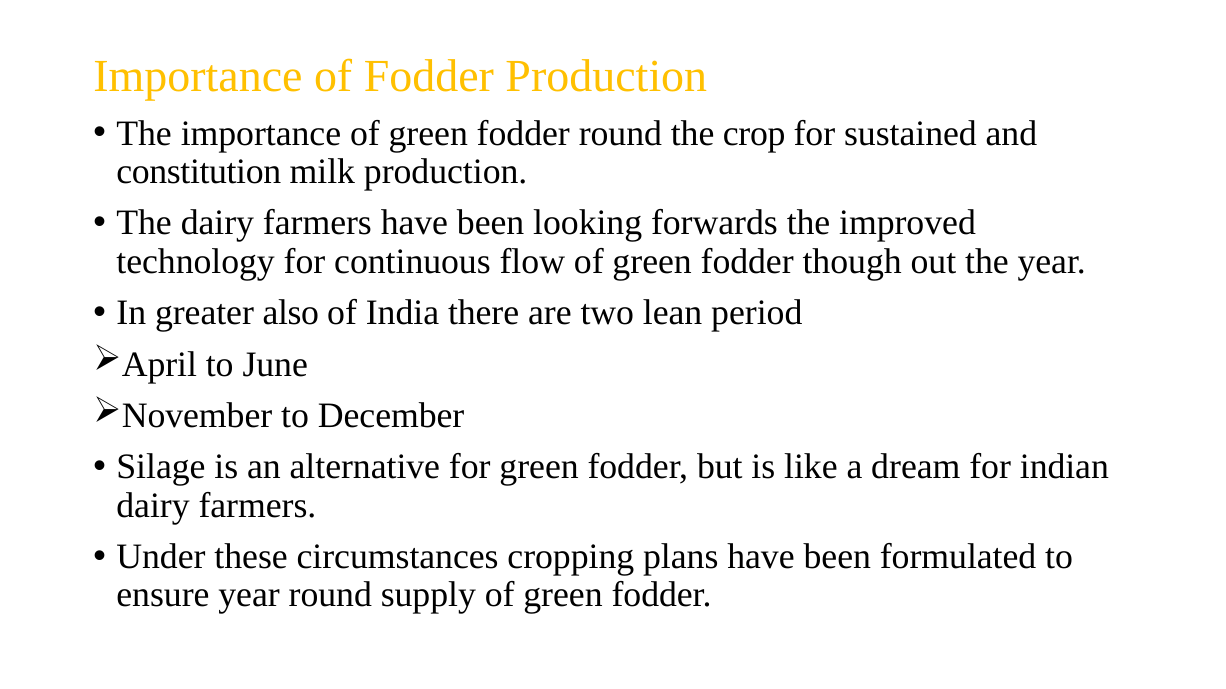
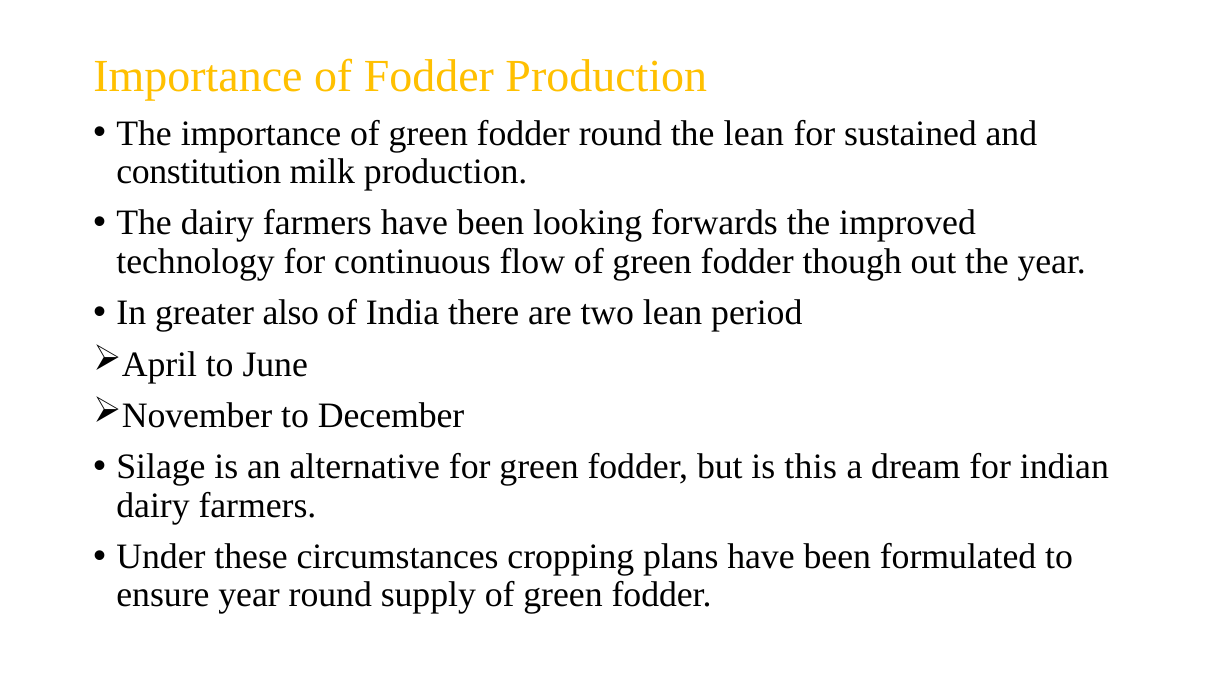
the crop: crop -> lean (754, 133)
like: like -> this (811, 467)
